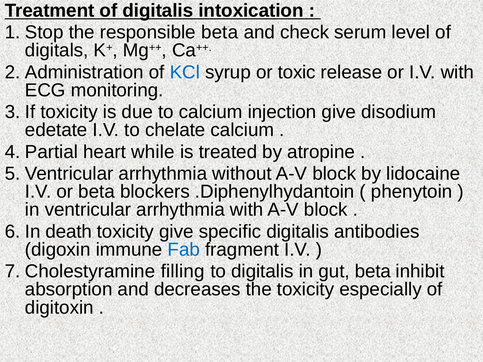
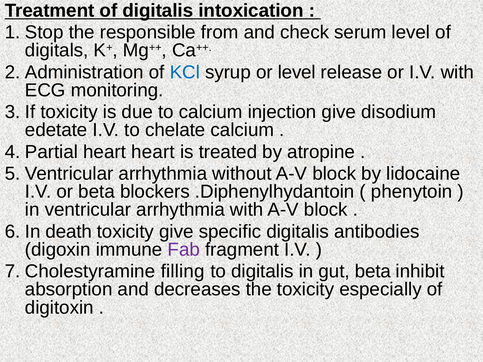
responsible beta: beta -> from (220, 32)
or toxic: toxic -> level (297, 72)
heart while: while -> heart (153, 152)
Fab colour: blue -> purple (184, 250)
